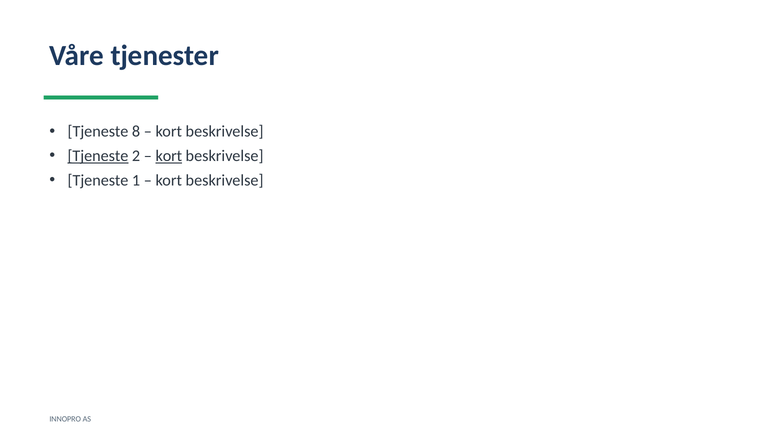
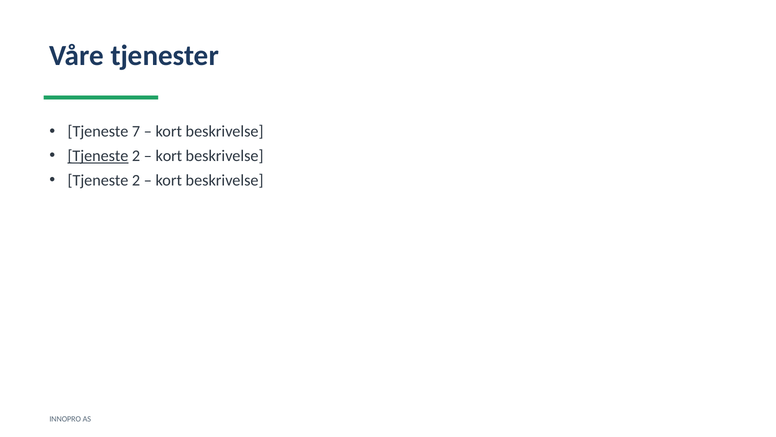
8: 8 -> 7 (136, 131)
kort underline: present -> none (169, 156)
1: 1 -> 2 (136, 180)
